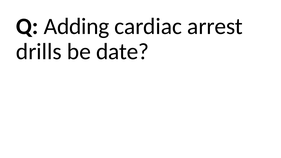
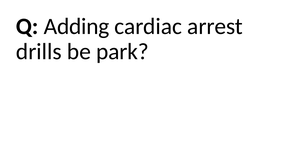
date: date -> park (122, 52)
